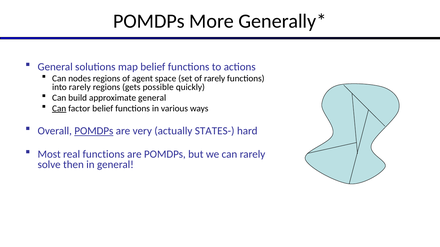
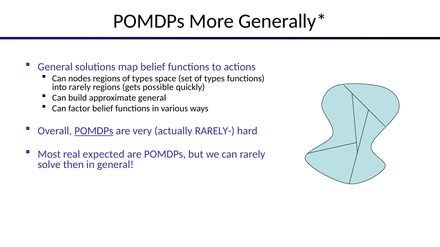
regions of agent: agent -> types (142, 79)
set of rarely: rarely -> types (214, 79)
Can underline: present -> none (59, 109)
STATES-: STATES- -> RARELY- (215, 131)
real functions: functions -> expected (104, 154)
